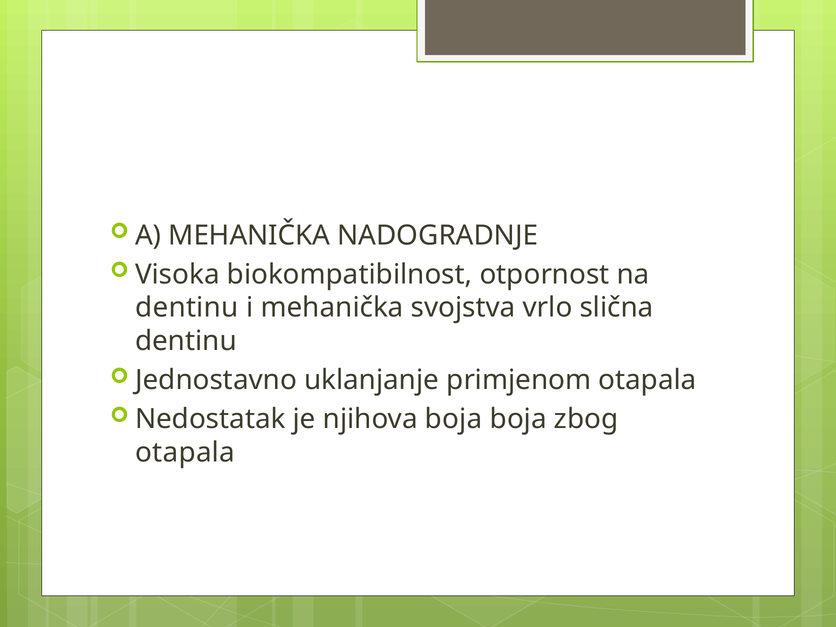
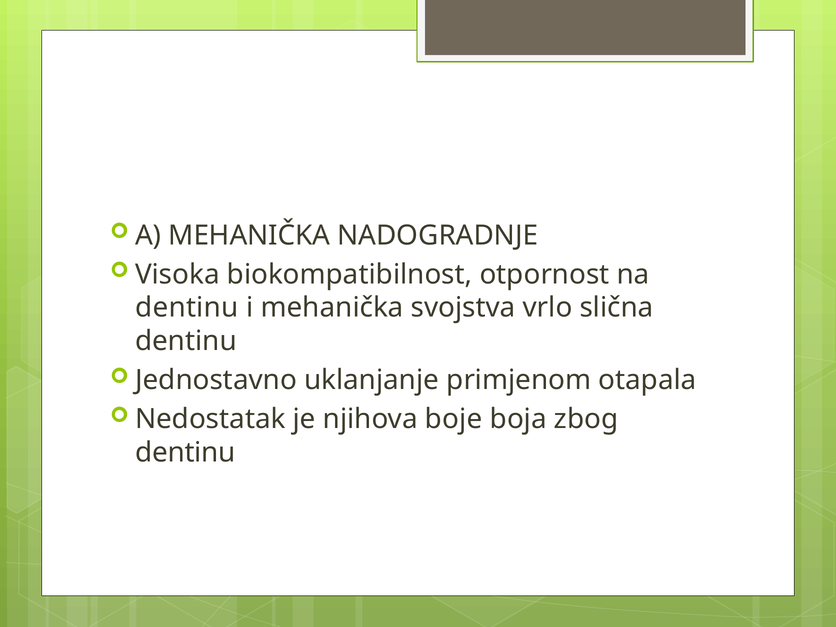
njihova boja: boja -> boje (454, 419)
otapala: otapala -> dentinu (185, 453)
